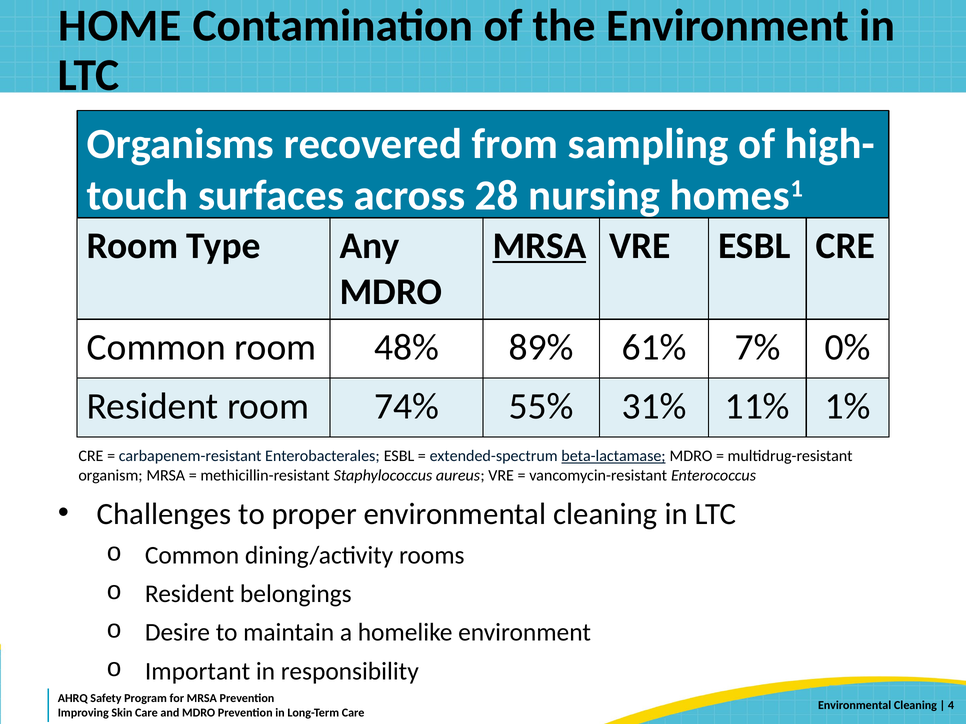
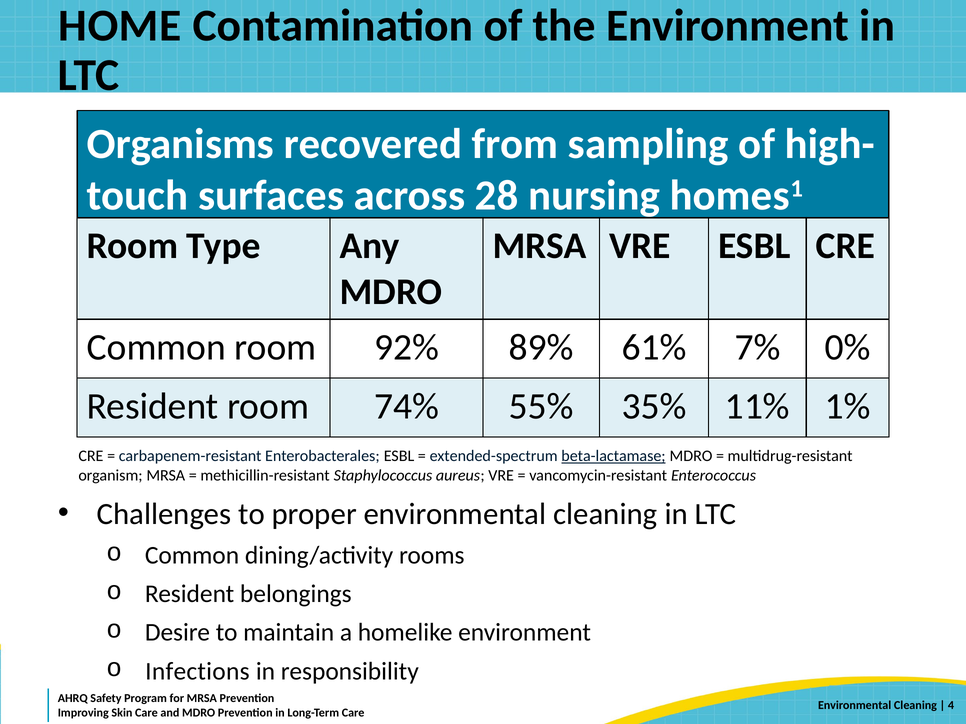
MRSA underline: present -> none (539, 246)
48%: 48% -> 92% (407, 348)
31%: 31% -> 35% (654, 406)
Important: Important -> Infections (197, 672)
